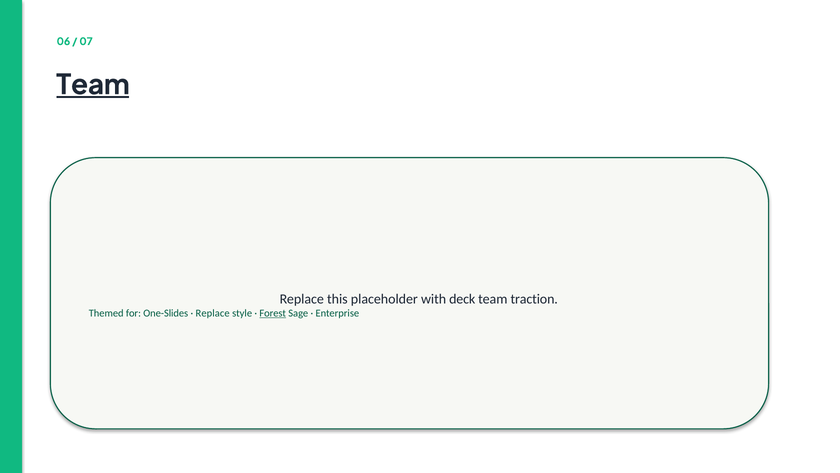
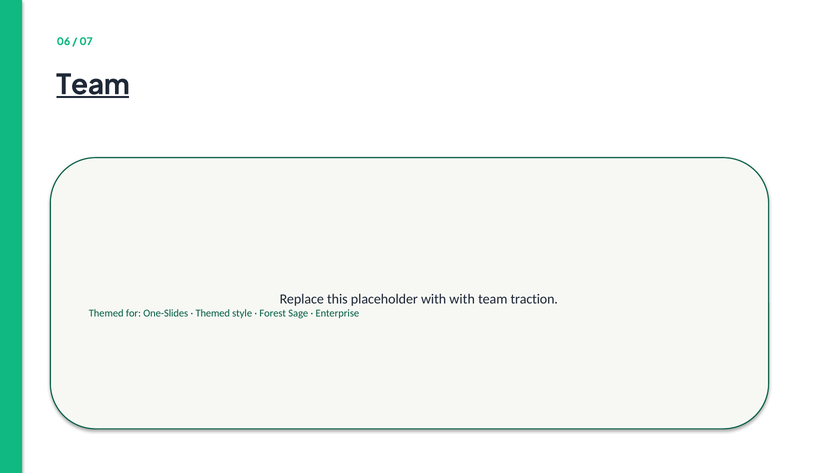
with deck: deck -> with (462, 299)
Replace: Replace -> Themed (213, 313)
Forest underline: present -> none (273, 313)
